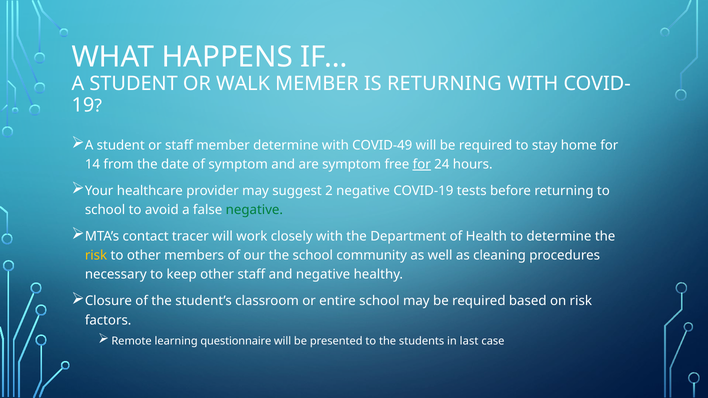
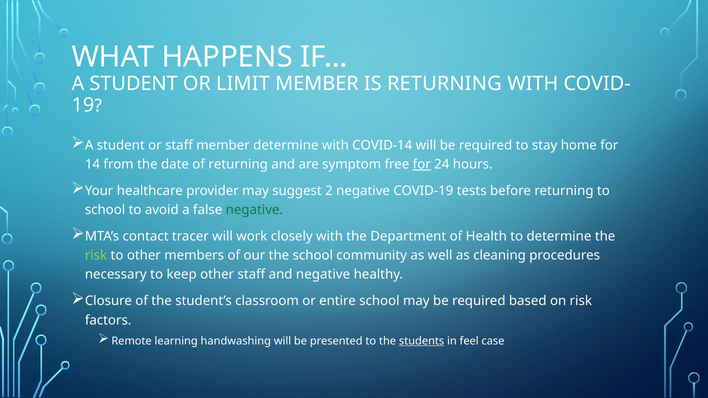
WALK: WALK -> LIMIT (243, 84)
COVID-49: COVID-49 -> COVID-14 (382, 145)
of symptom: symptom -> returning (238, 164)
risk colour: yellow -> light green (96, 256)
questionnaire: questionnaire -> handwashing (236, 341)
students underline: none -> present (422, 341)
last: last -> feel (469, 341)
